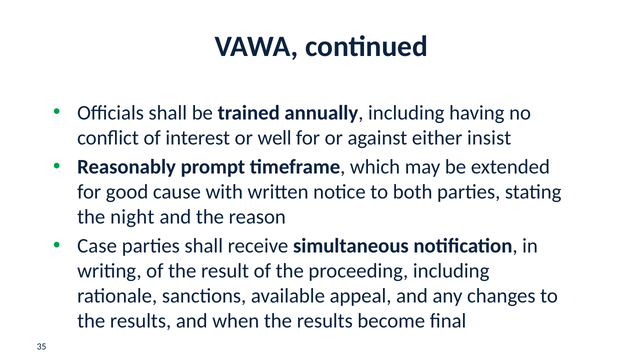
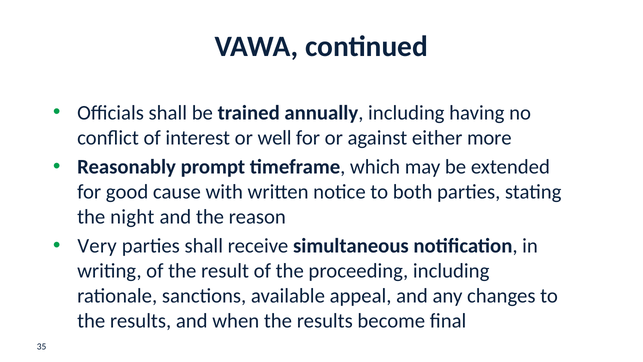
insist: insist -> more (489, 138)
Case: Case -> Very (97, 246)
